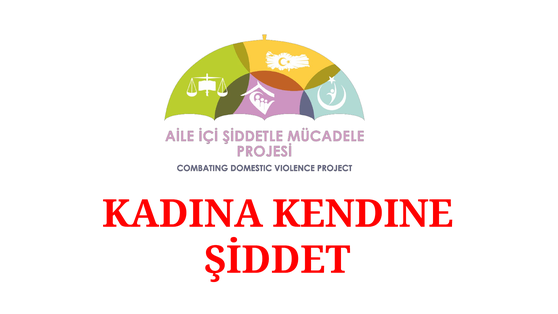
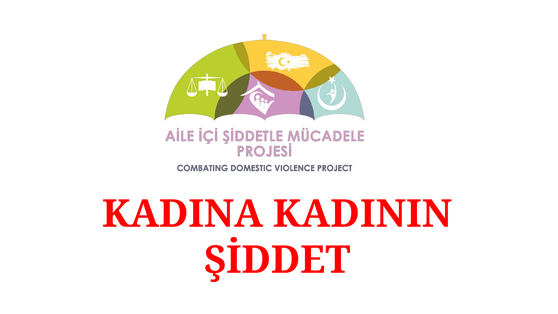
KENDINE: KENDINE -> KADININ (362, 214)
